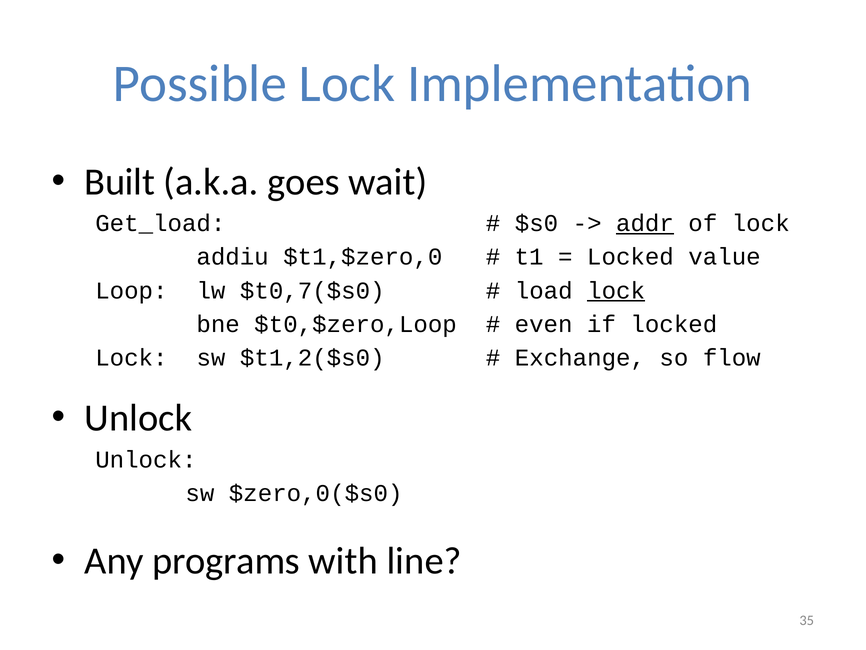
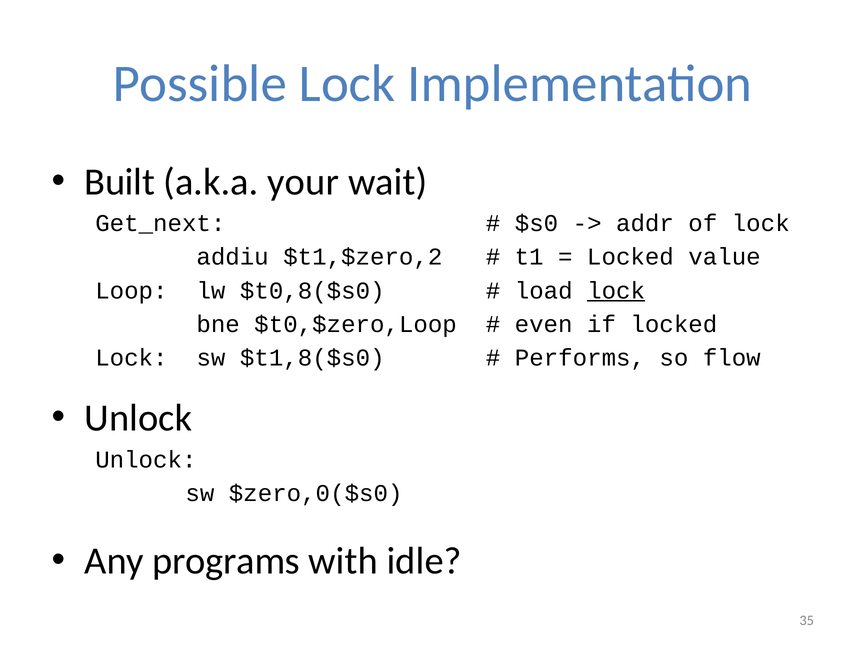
goes: goes -> your (303, 182)
Get_load: Get_load -> Get_next (160, 223)
addr underline: present -> none (645, 223)
$t1,$zero,0: $t1,$zero,0 -> $t1,$zero,2 (363, 257)
$t0,7($s0: $t0,7($s0 -> $t0,8($s0 (312, 290)
$t1,2($s0: $t1,2($s0 -> $t1,8($s0 (312, 358)
Exchange: Exchange -> Performs (580, 358)
line: line -> idle (424, 560)
